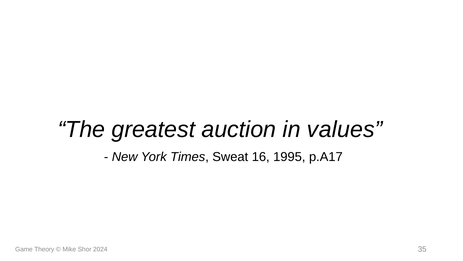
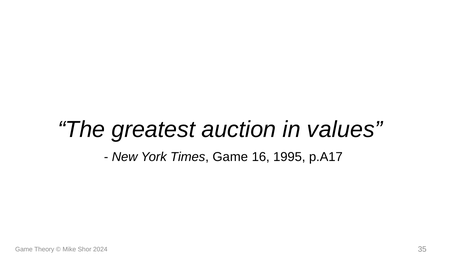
Times Sweat: Sweat -> Game (230, 157)
